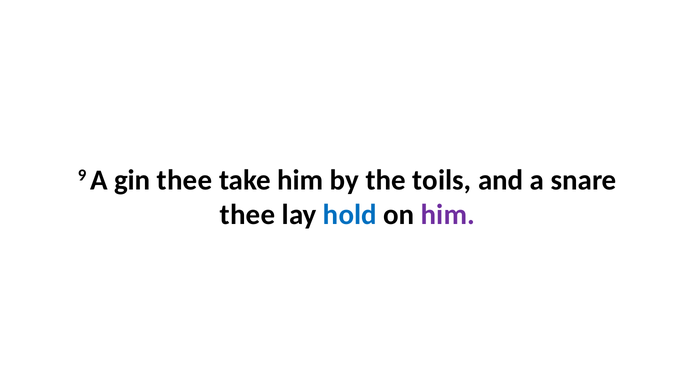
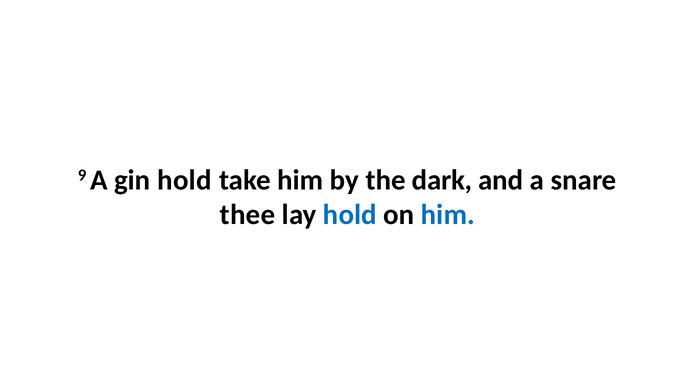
gin thee: thee -> hold (185, 180)
toils: toils -> dark (442, 180)
him colour: purple -> blue (448, 215)
